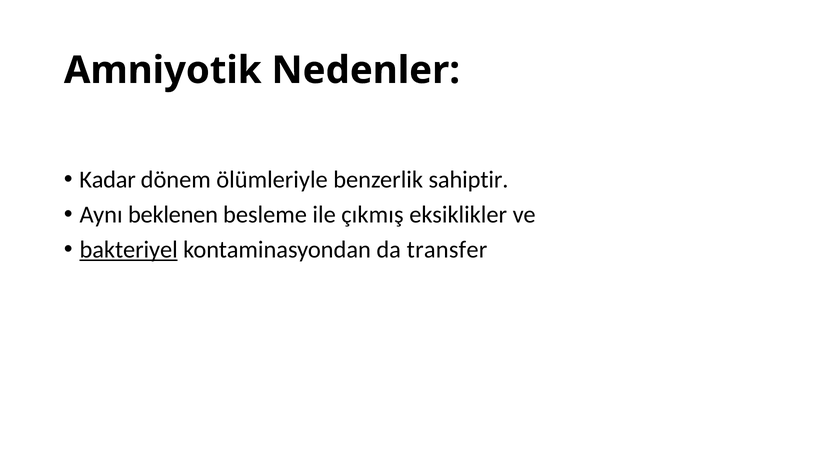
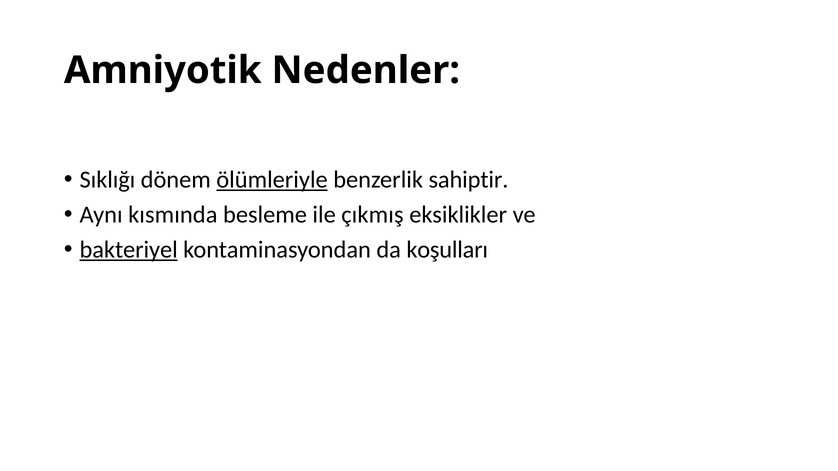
Kadar: Kadar -> Sıklığı (107, 180)
ölümleriyle underline: none -> present (272, 180)
beklenen: beklenen -> kısmında (173, 215)
transfer: transfer -> koşulları (447, 250)
